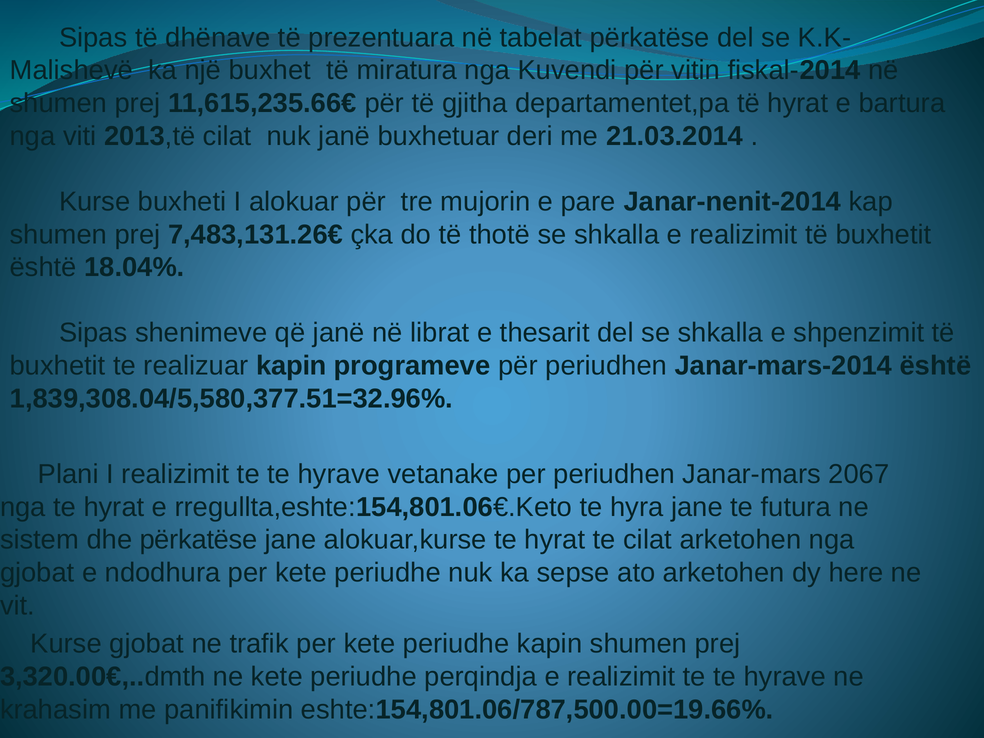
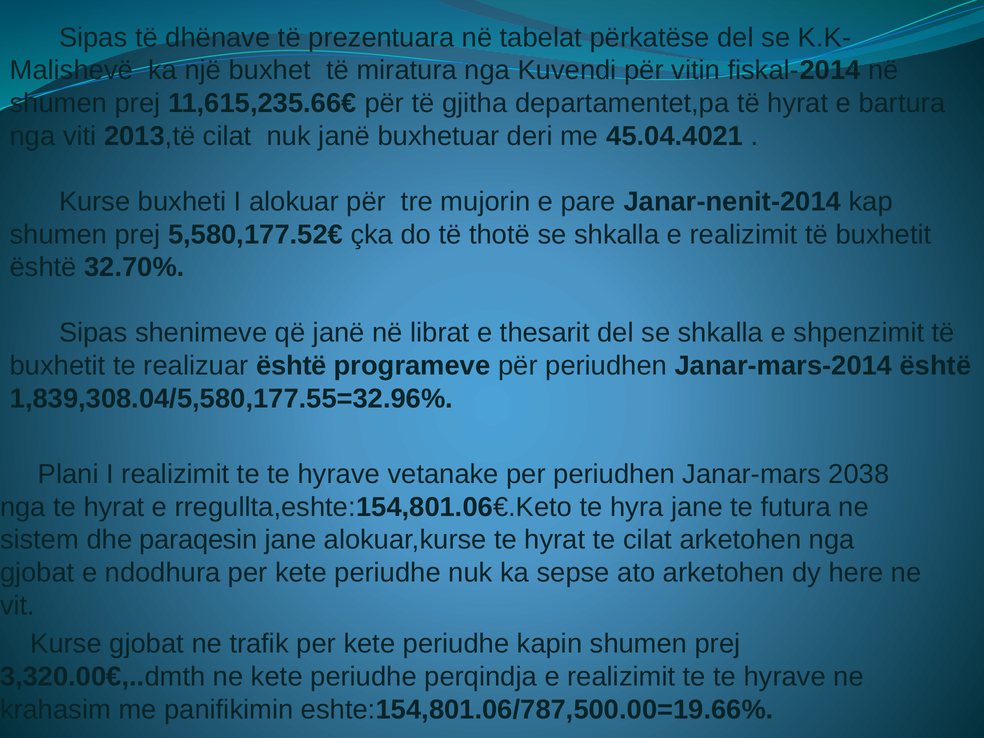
21.03.2014: 21.03.2014 -> 45.04.4021 (675, 136)
7,483,131.26€: 7,483,131.26€ -> 5,580,177.52€ (255, 235)
18.04%: 18.04% -> 32.70% (134, 267)
realizuar kapin: kapin -> është (291, 366)
1,839,308.04/5,580,377.51=32.96%: 1,839,308.04/5,580,377.51=32.96% -> 1,839,308.04/5,580,177.55=32.96% (231, 399)
2067: 2067 -> 2038 (859, 474)
dhe përkatëse: përkatëse -> paraqesin (198, 540)
